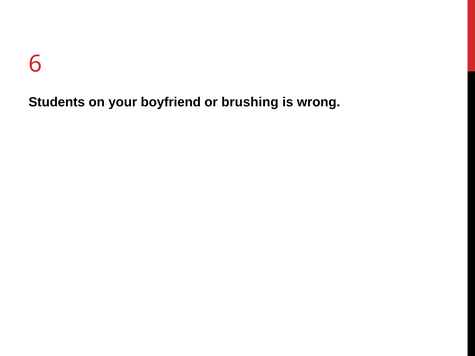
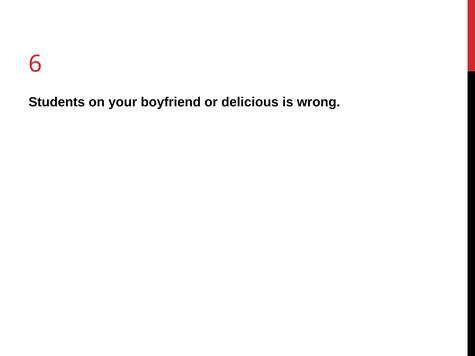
brushing: brushing -> delicious (250, 102)
